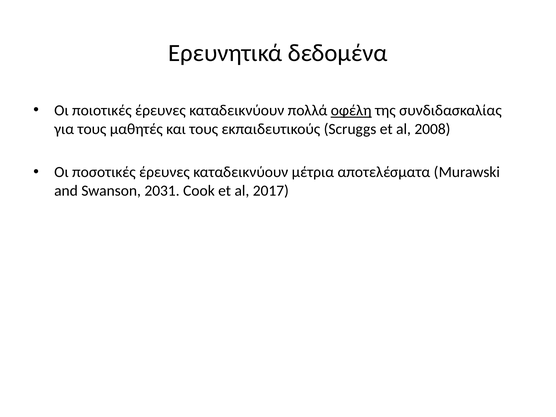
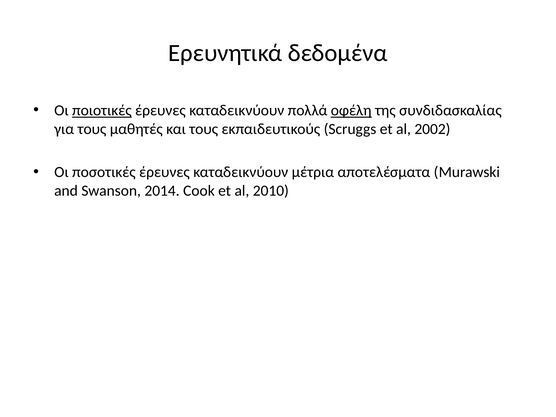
ποιοτικές underline: none -> present (102, 110)
2008: 2008 -> 2002 (432, 129)
2031: 2031 -> 2014 (162, 191)
2017: 2017 -> 2010 (271, 191)
